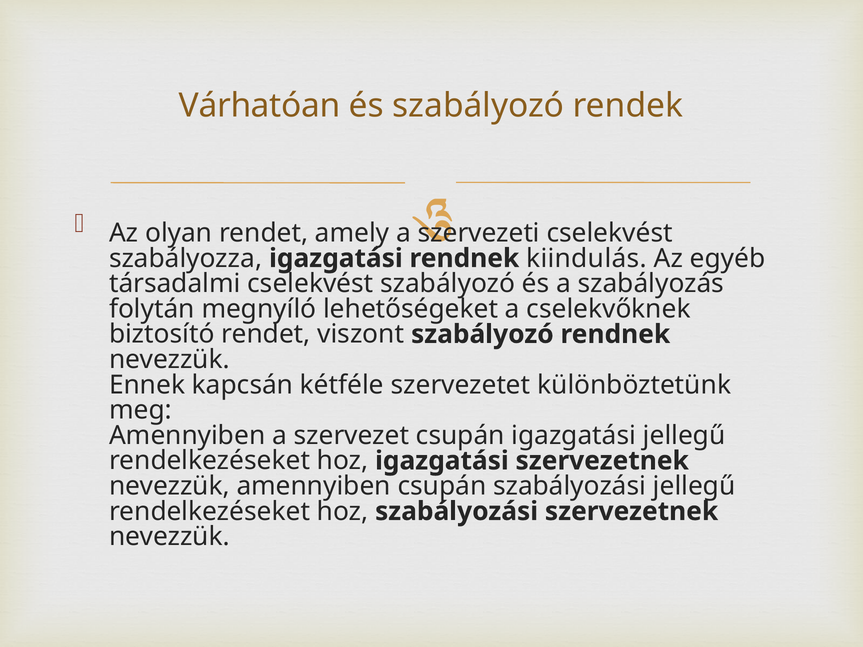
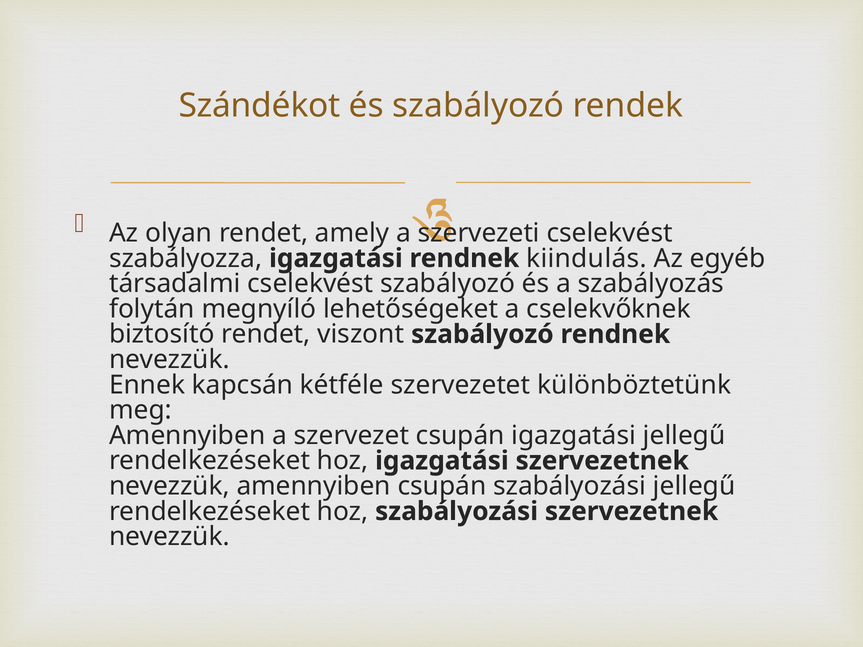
Várhatóan: Várhatóan -> Szándékot (260, 106)
